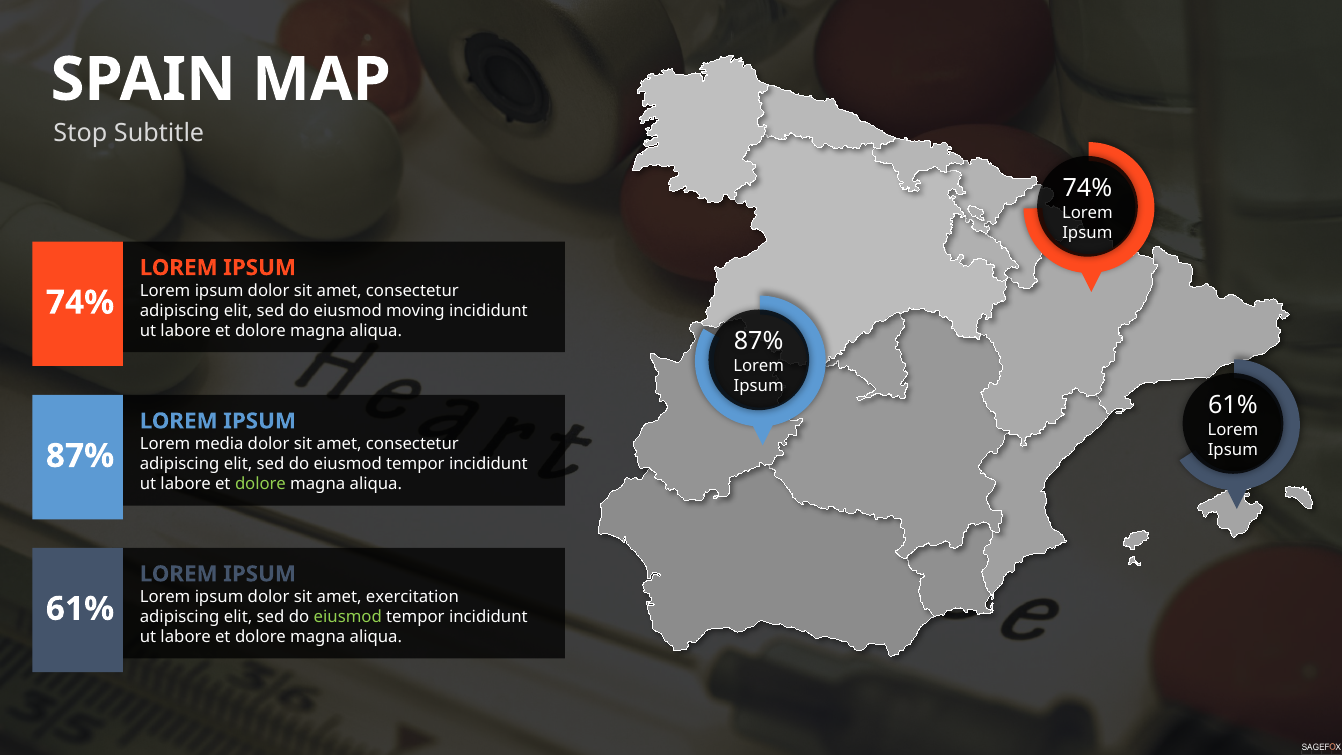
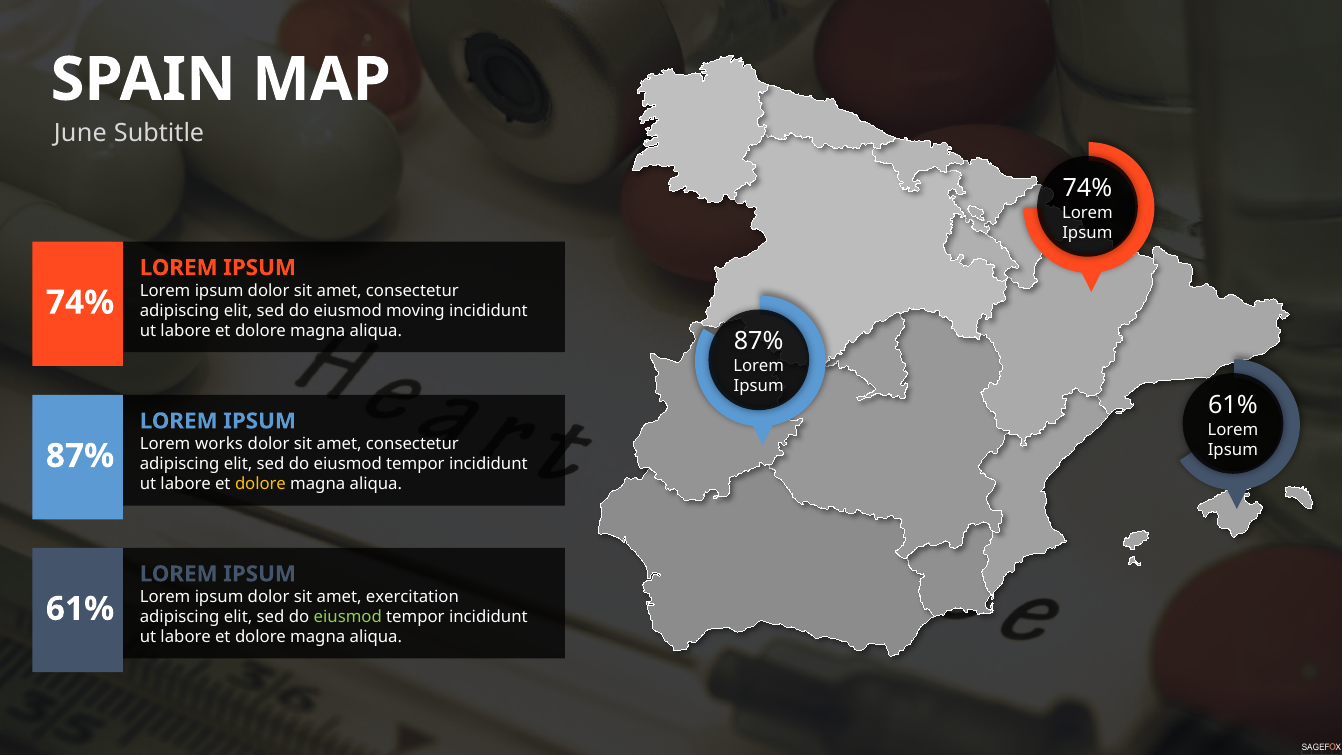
Stop: Stop -> June (80, 133)
media: media -> works (219, 444)
dolore colour: light green -> yellow (260, 484)
